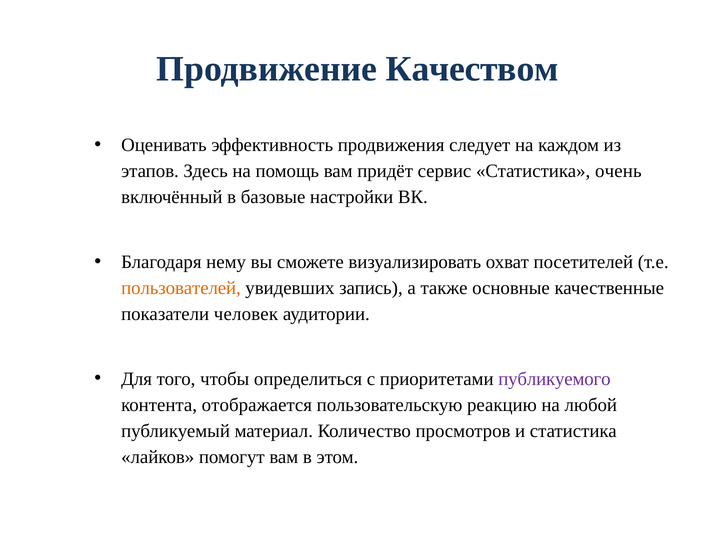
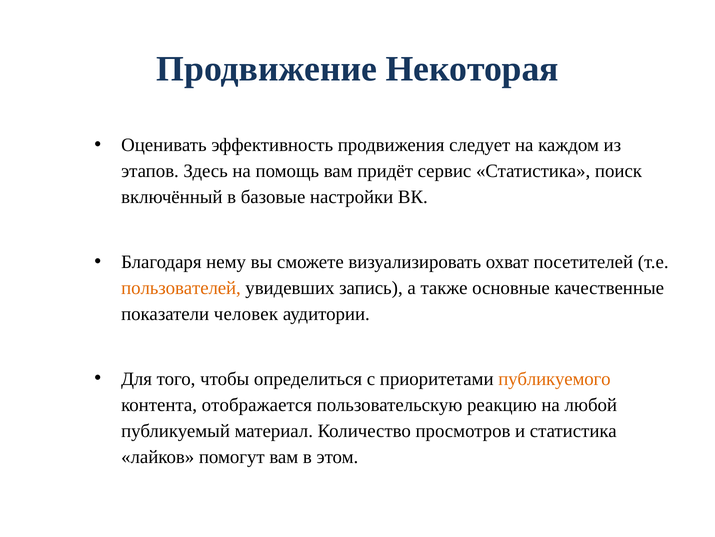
Качеством: Качеством -> Некоторая (472, 69)
очень: очень -> поиск (618, 171)
публикуемого colour: purple -> orange (554, 378)
